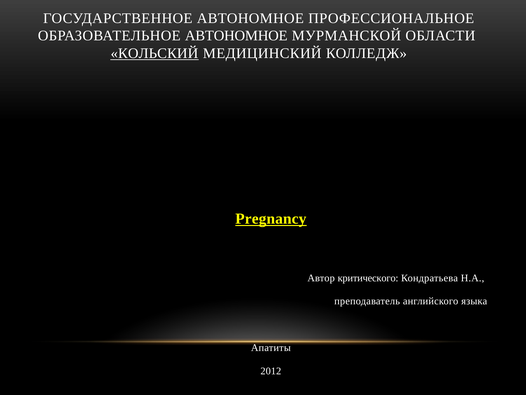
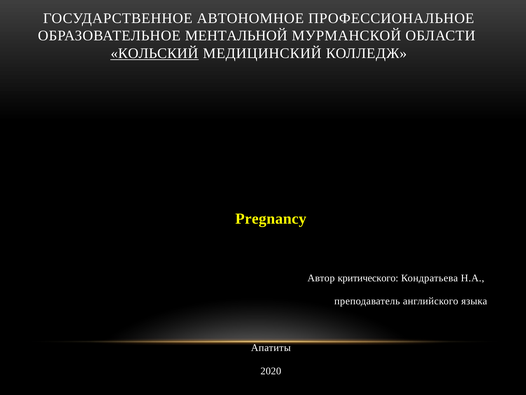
ОБРАЗОВАТЕЛЬНОЕ АВТОНОМНОЕ: АВТОНОМНОЕ -> МЕНТАЛЬНОЙ (236, 36)
Pregnancy underline: present -> none (271, 219)
2012: 2012 -> 2020 (271, 371)
